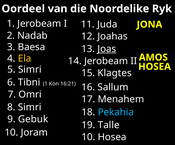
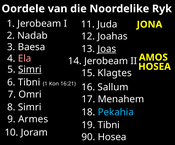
Oordeel: Oordeel -> Oordele (23, 9)
Ela colour: yellow -> pink (25, 59)
Simri underline: none -> present (30, 70)
Gebuk: Gebuk -> Armes (33, 120)
19 Talle: Talle -> Tibni (109, 126)
Joram 10: 10 -> 90 (88, 138)
